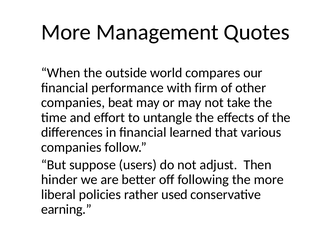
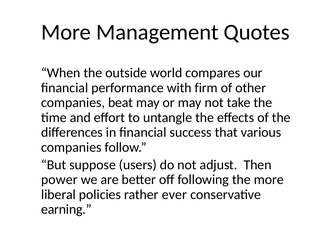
learned: learned -> success (191, 133)
hinder: hinder -> power (59, 180)
used: used -> ever (174, 195)
